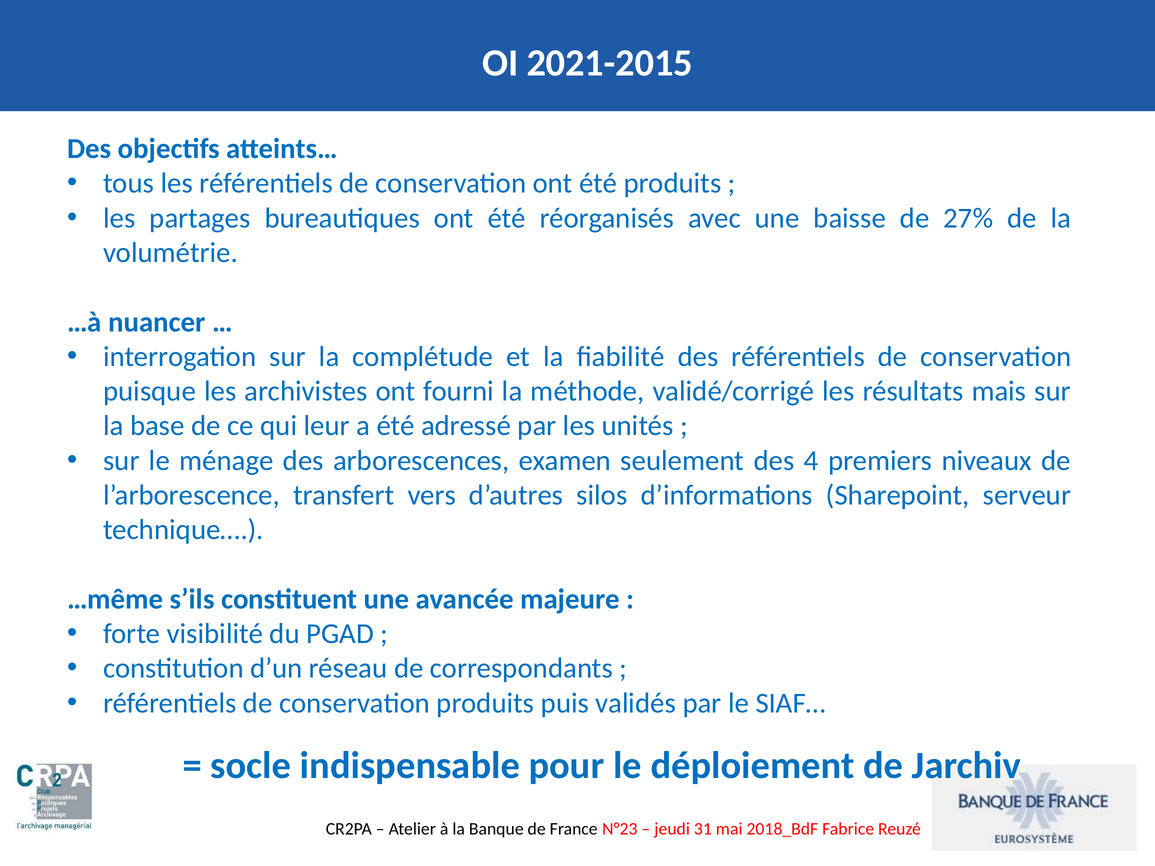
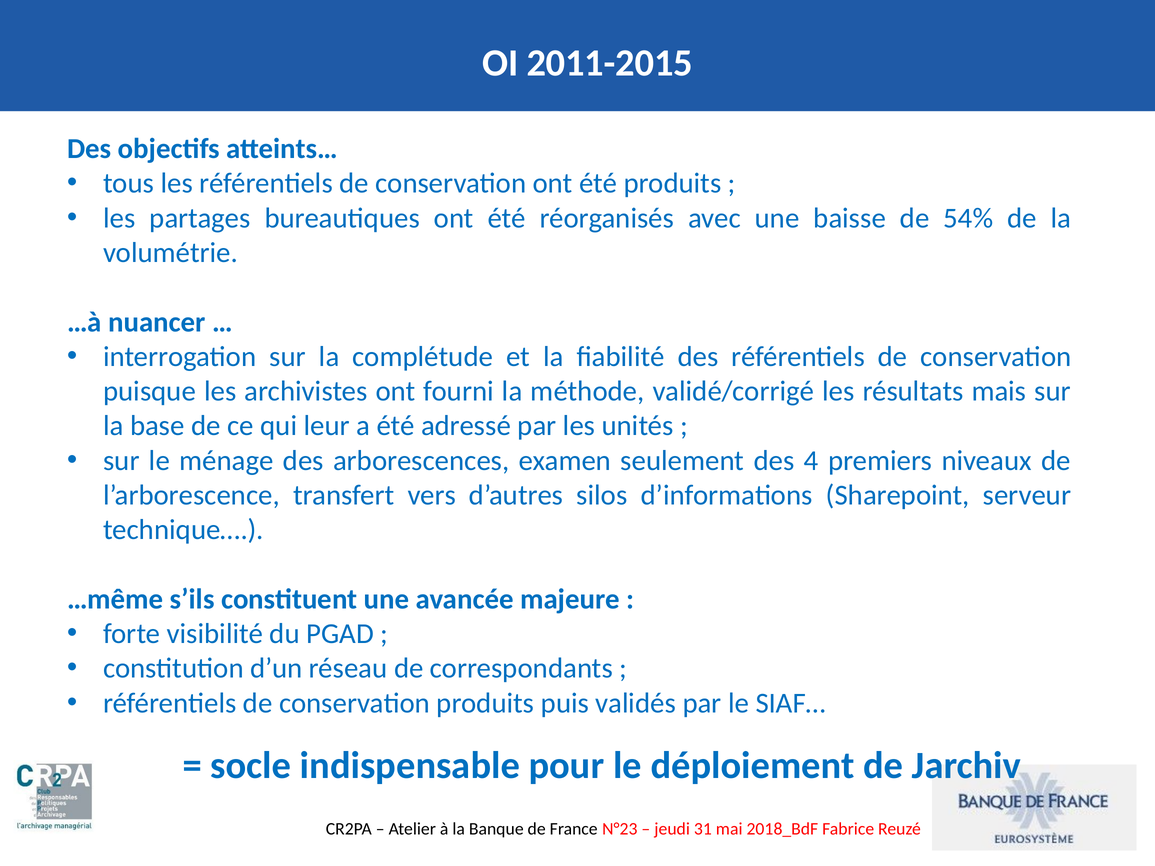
2021-2015: 2021-2015 -> 2011-2015 (610, 63)
27%: 27% -> 54% (968, 218)
